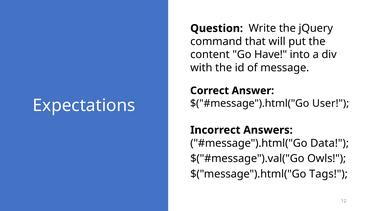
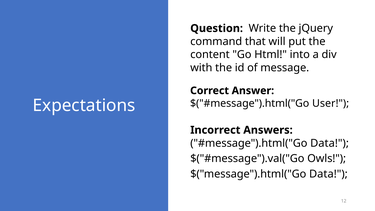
Have: Have -> Html (271, 55)
$("message").html("Go Tags: Tags -> Data (328, 174)
